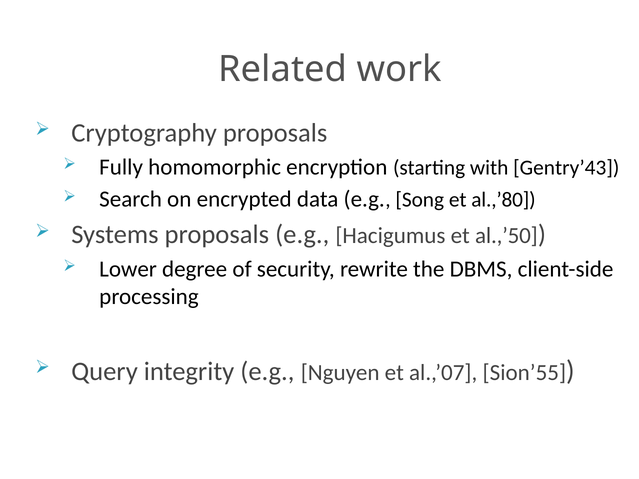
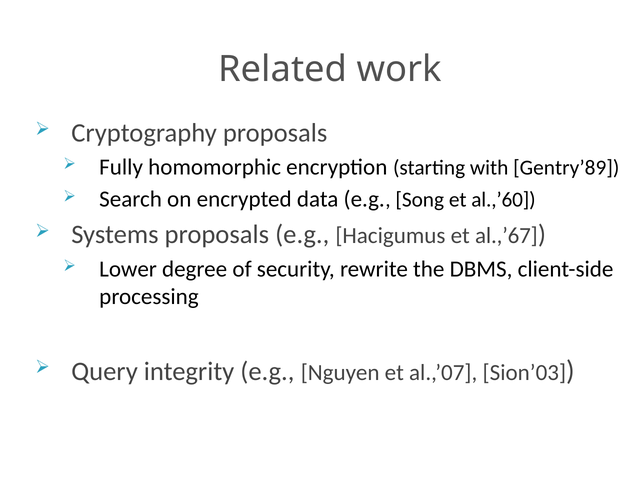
Gentry’43: Gentry’43 -> Gentry’89 (566, 168)
al.,’80: al.,’80 -> al.,’60 (503, 200)
al.,’50: al.,’50 -> al.,’67 (506, 236)
Sion’55: Sion’55 -> Sion’03 (524, 373)
